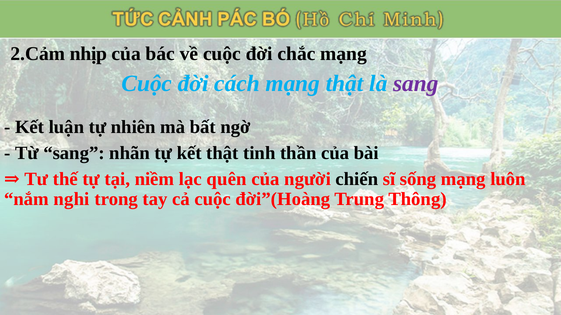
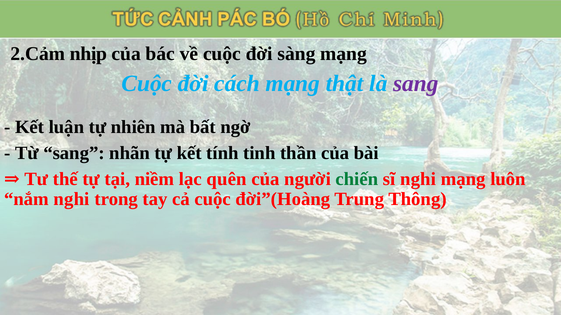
chắc: chắc -> sàng (297, 54)
kết thật: thật -> tính (222, 153)
chiến colour: black -> green (357, 179)
sĩ sống: sống -> nghi (418, 179)
